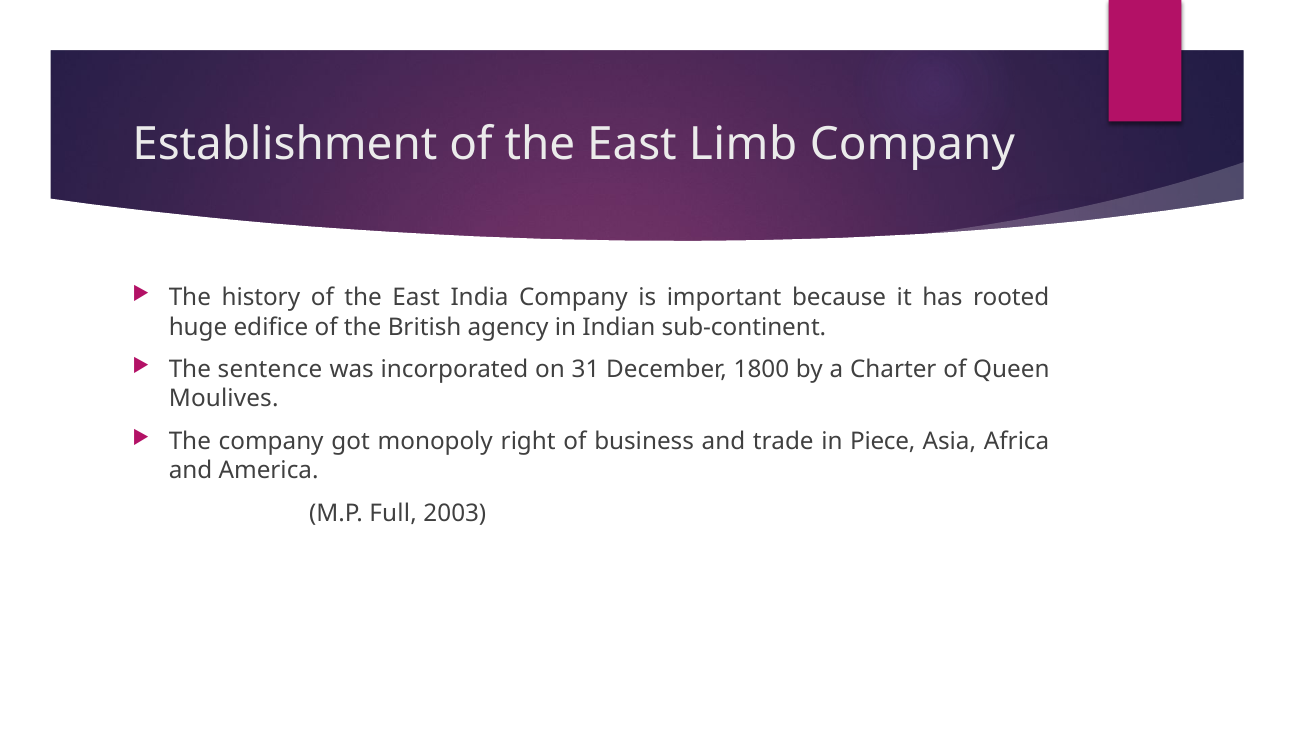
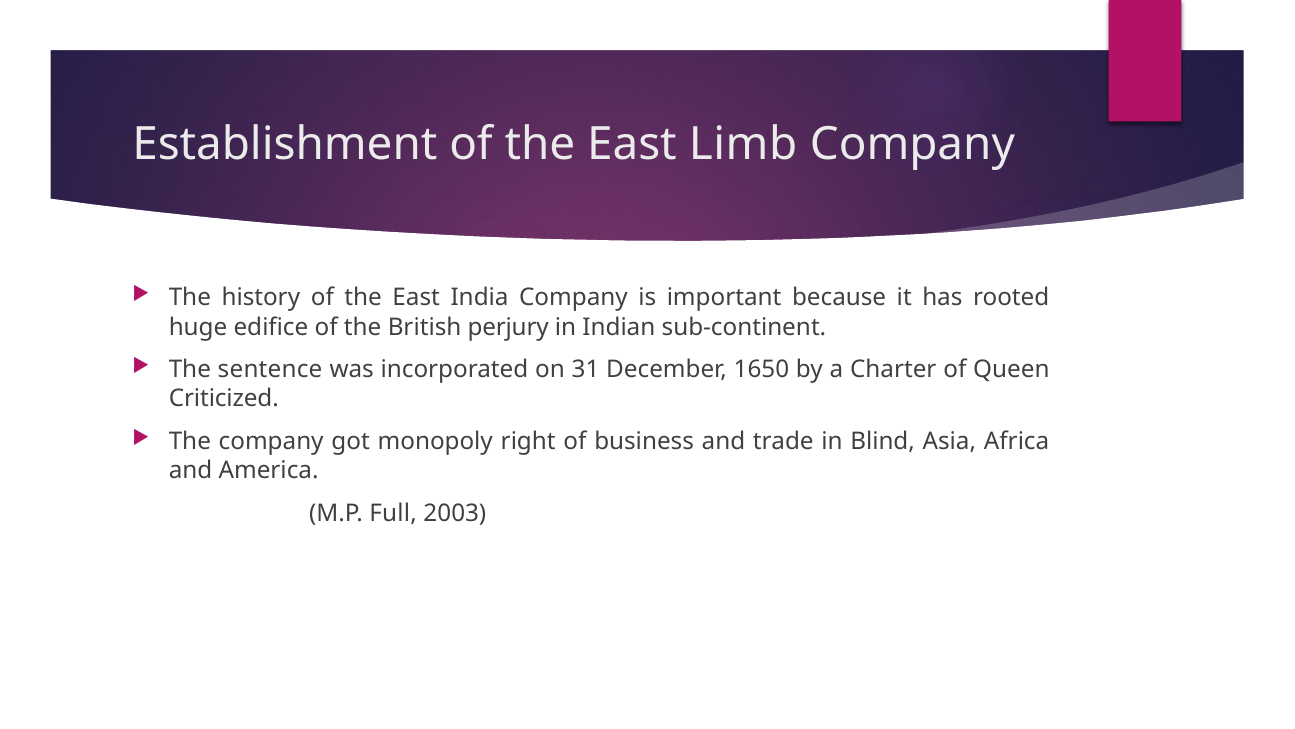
agency: agency -> perjury (508, 327)
1800: 1800 -> 1650 (761, 369)
Moulives: Moulives -> Criticized (224, 399)
Piece: Piece -> Blind (883, 441)
